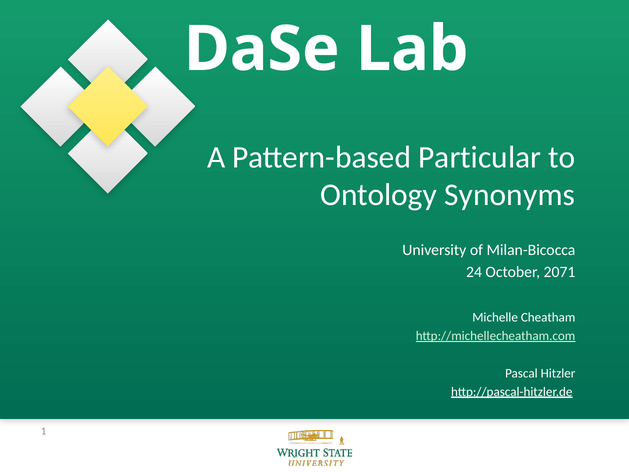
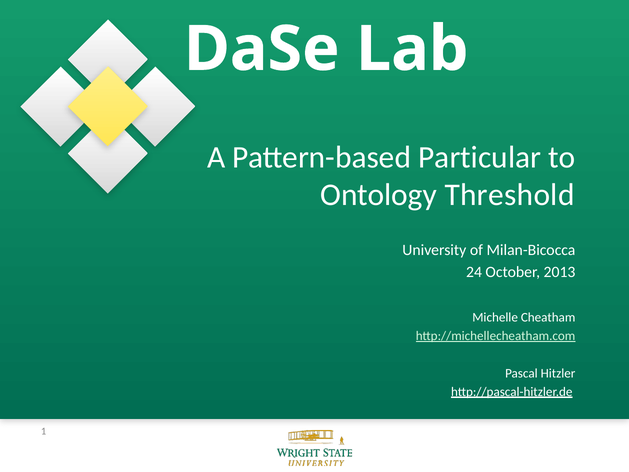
Synonyms: Synonyms -> Threshold (510, 195)
2071: 2071 -> 2013 (560, 272)
